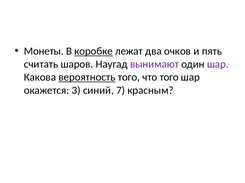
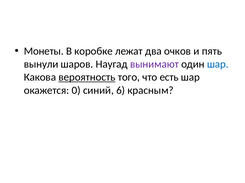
коробке underline: present -> none (94, 51)
считать: считать -> вынули (41, 64)
шар colour: purple -> blue (218, 64)
что того: того -> есть (169, 78)
3: 3 -> 0 (76, 91)
7: 7 -> 6 (121, 91)
